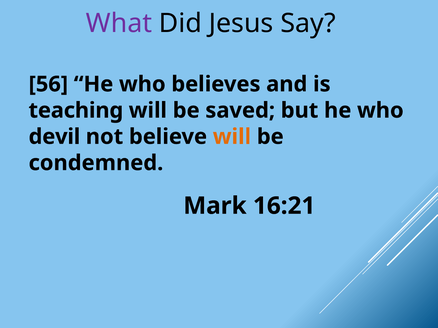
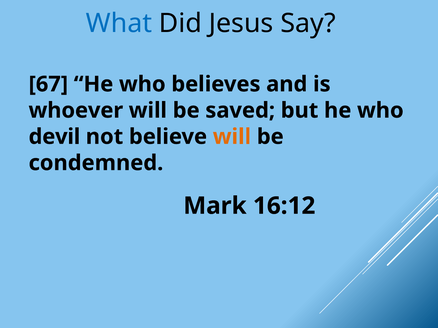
What colour: purple -> blue (119, 23)
56: 56 -> 67 (48, 84)
teaching: teaching -> whoever (76, 111)
16:21: 16:21 -> 16:12 (284, 206)
